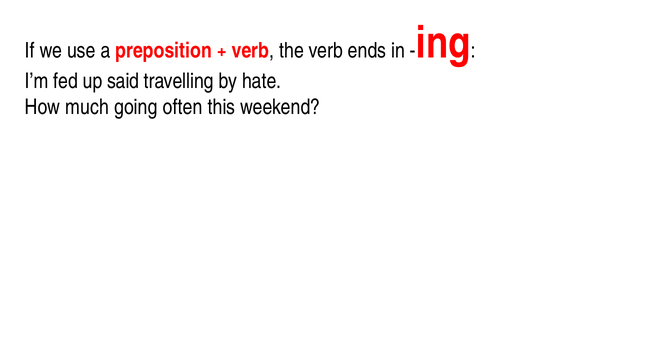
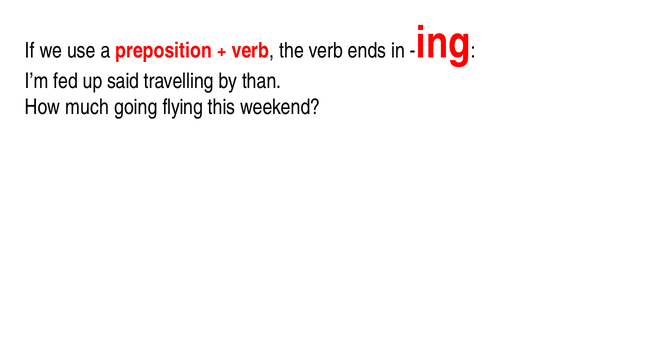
hate: hate -> than (262, 81)
often: often -> flying (183, 107)
